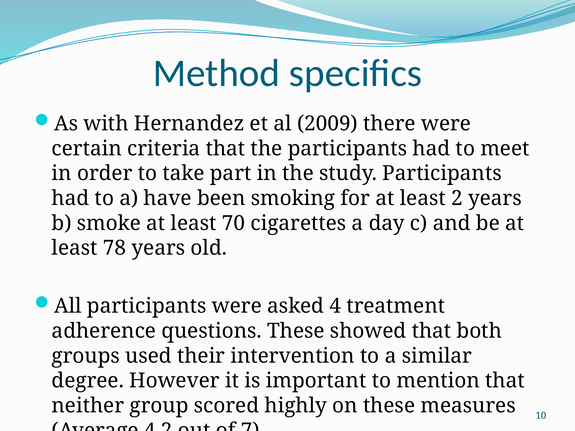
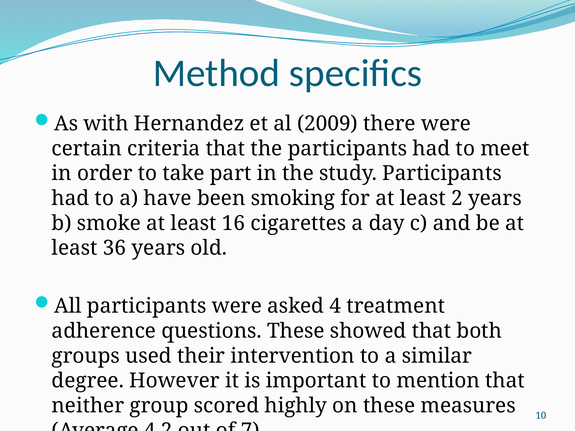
70: 70 -> 16 (234, 223)
78: 78 -> 36 (115, 248)
